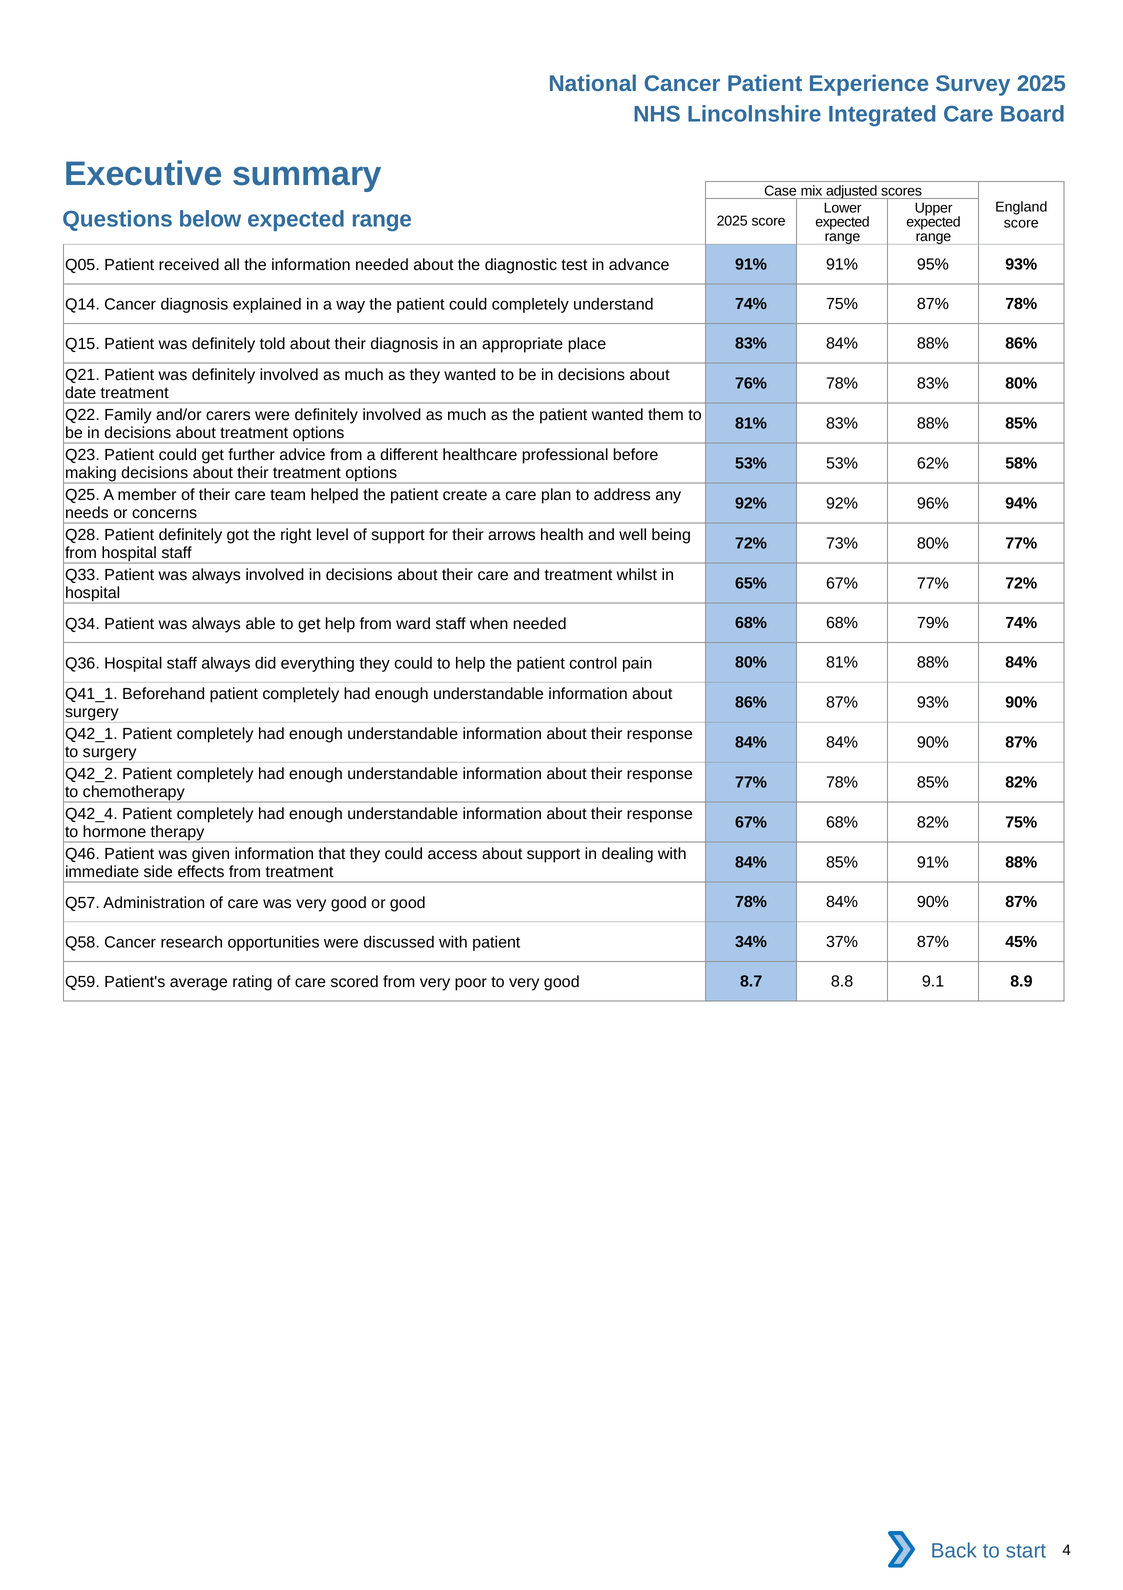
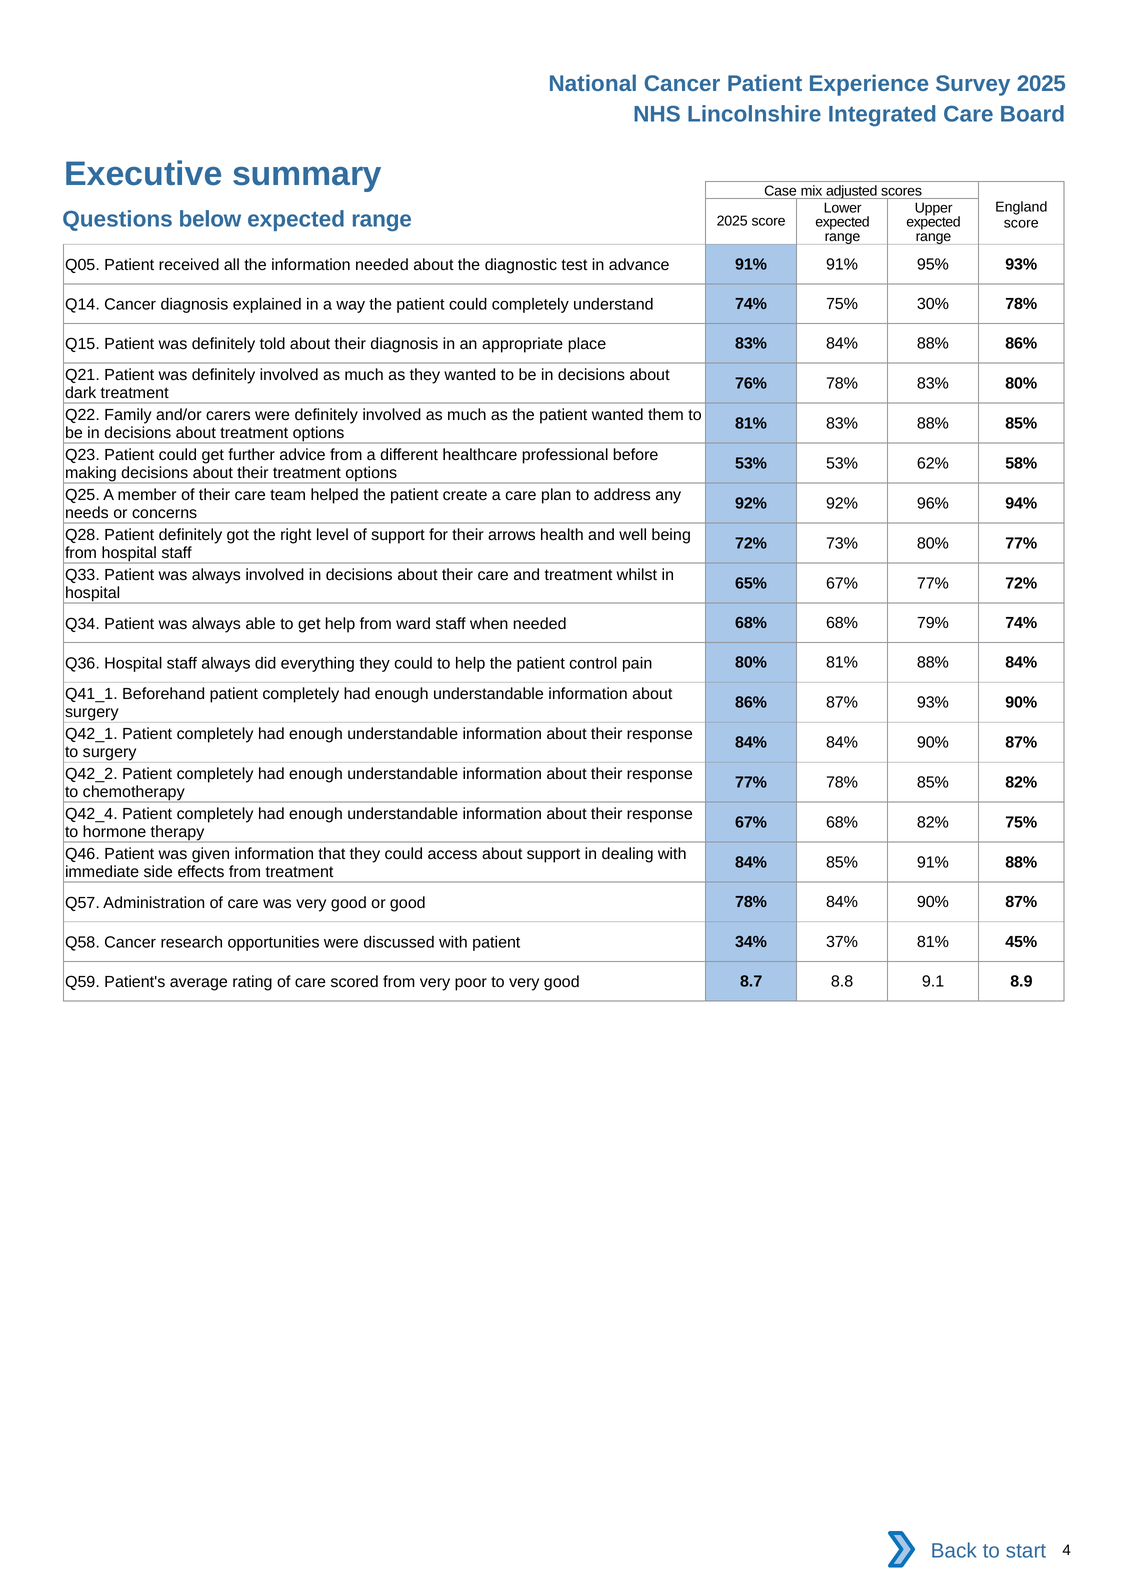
75% 87%: 87% -> 30% (933, 304)
date: date -> dark (81, 393)
37% 87%: 87% -> 81% (933, 941)
